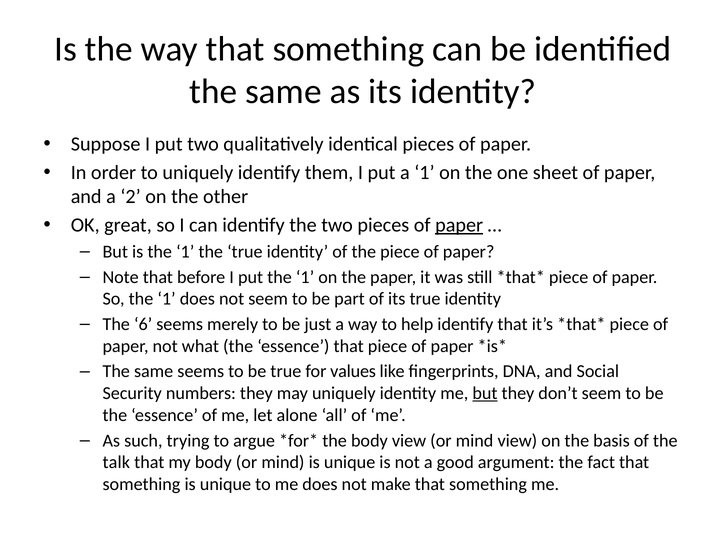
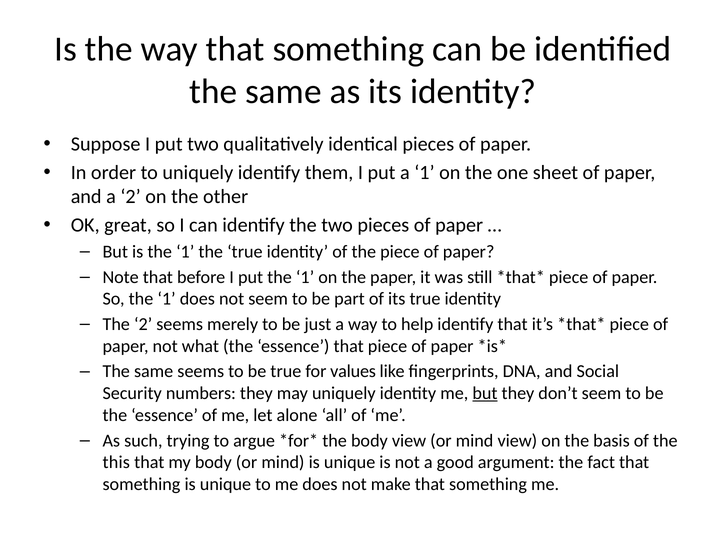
paper underline: present -> none (459, 225)
The 6: 6 -> 2 (143, 324)
talk: talk -> this (116, 462)
